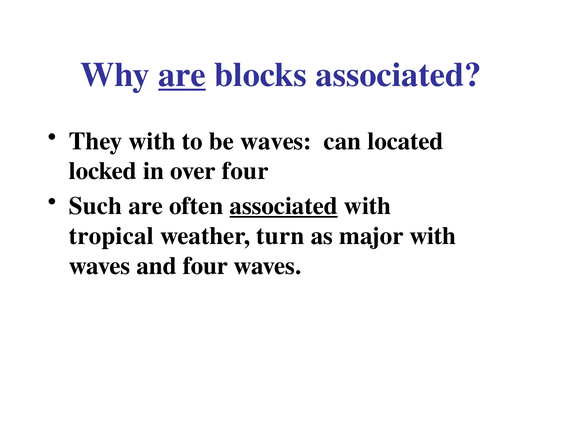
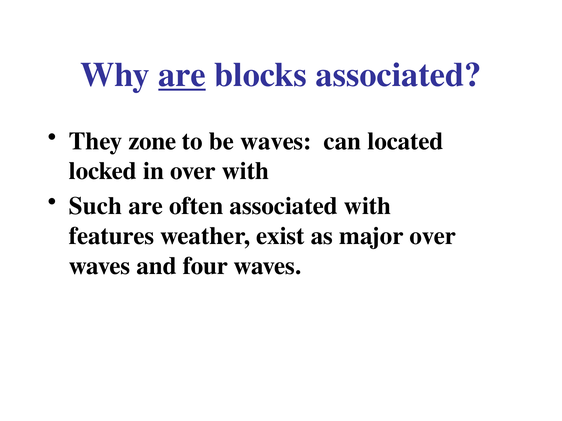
They with: with -> zone (152, 141)
over four: four -> with (245, 171)
associated underline: present -> none (284, 206)
tropical: tropical -> features (112, 236)
turn: turn -> exist (280, 236)
major with: with -> over (433, 236)
